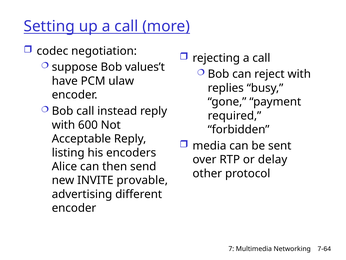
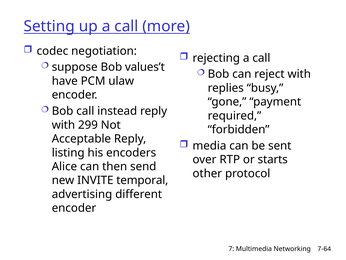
600: 600 -> 299 (88, 125)
delay: delay -> starts (273, 159)
provable: provable -> temporal (142, 180)
